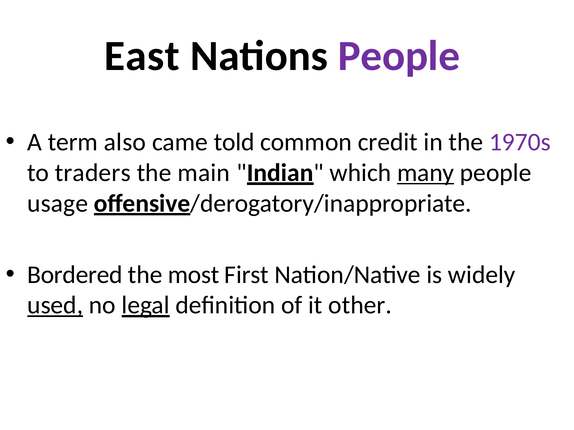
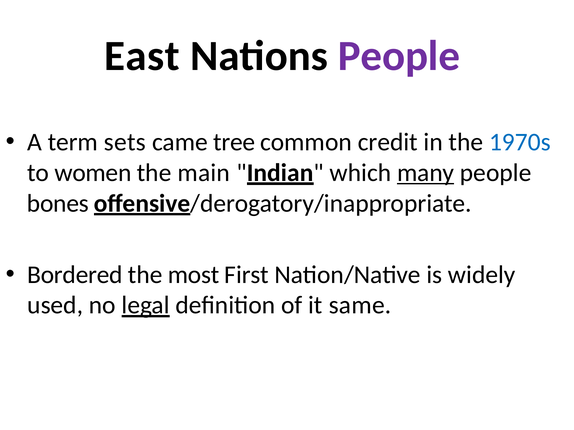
also: also -> sets (125, 142)
told: told -> tree (234, 142)
1970s colour: purple -> blue (520, 142)
traders: traders -> women (93, 173)
usage: usage -> bones (58, 204)
used underline: present -> none (55, 306)
other: other -> same (360, 306)
